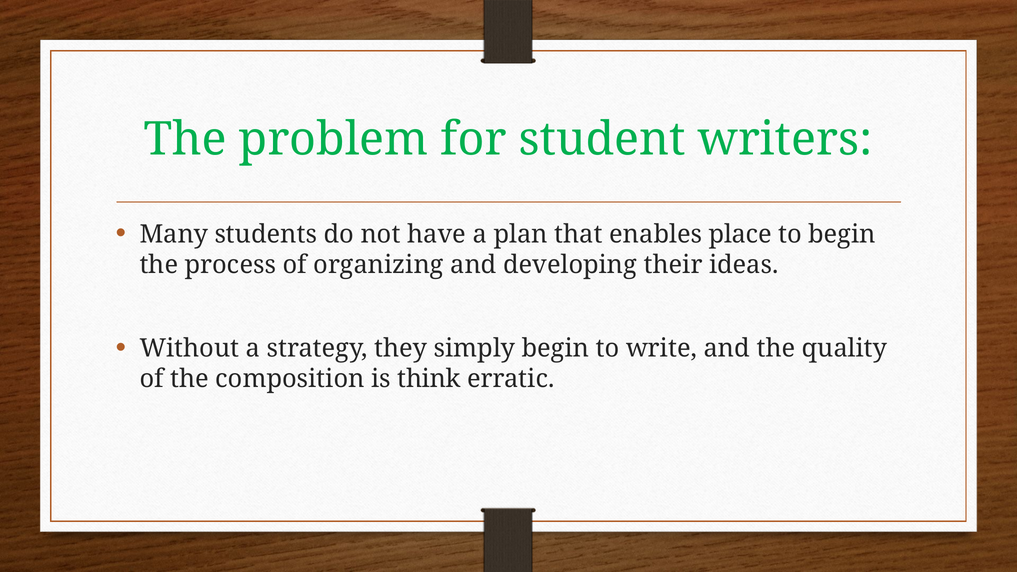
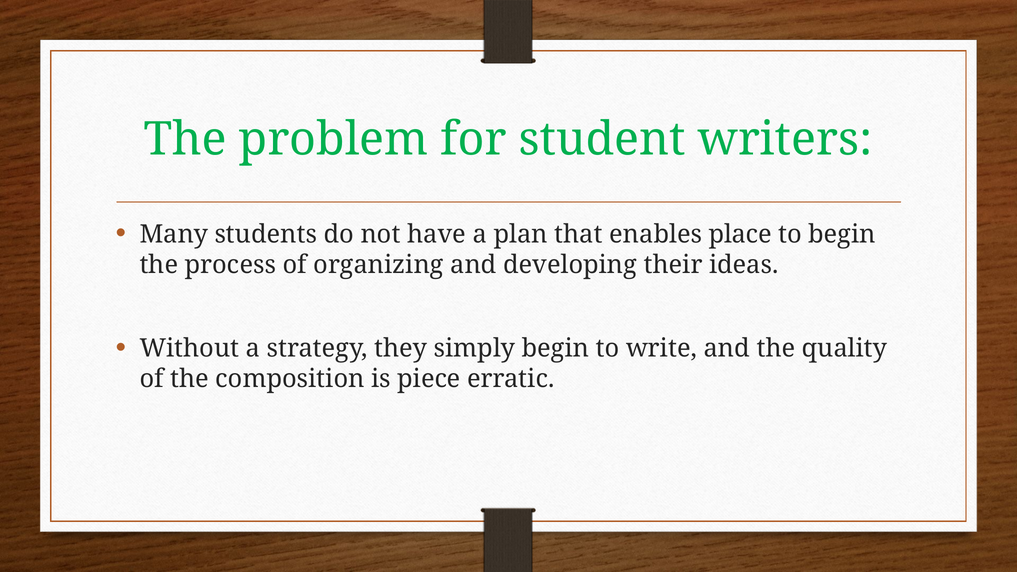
think: think -> piece (429, 379)
